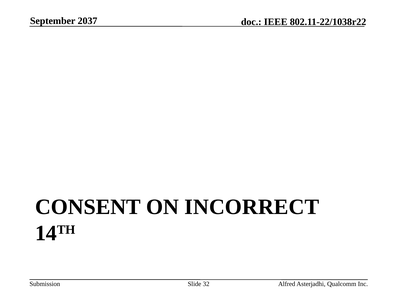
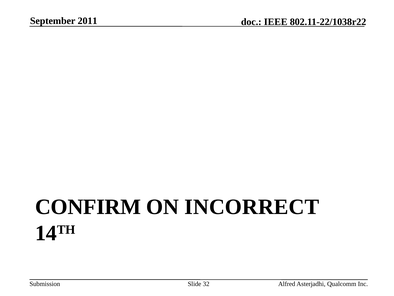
2037: 2037 -> 2011 (88, 21)
CONSENT: CONSENT -> CONFIRM (88, 207)
